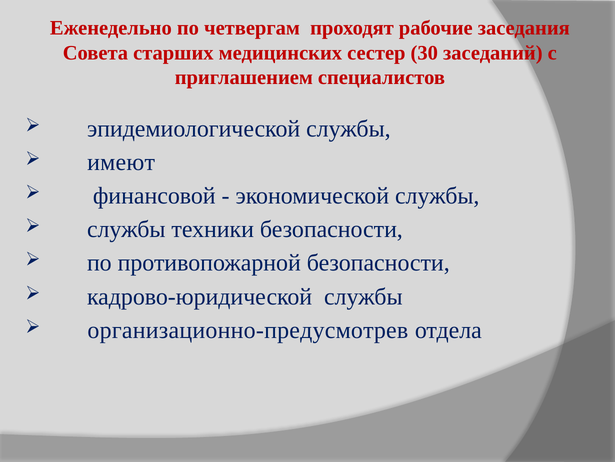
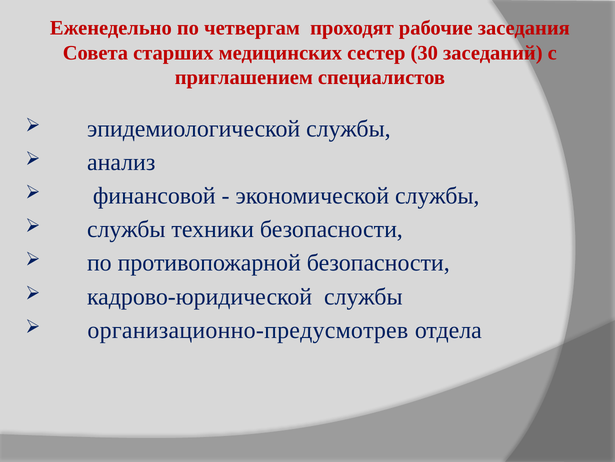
имеют: имеют -> анализ (121, 162)
